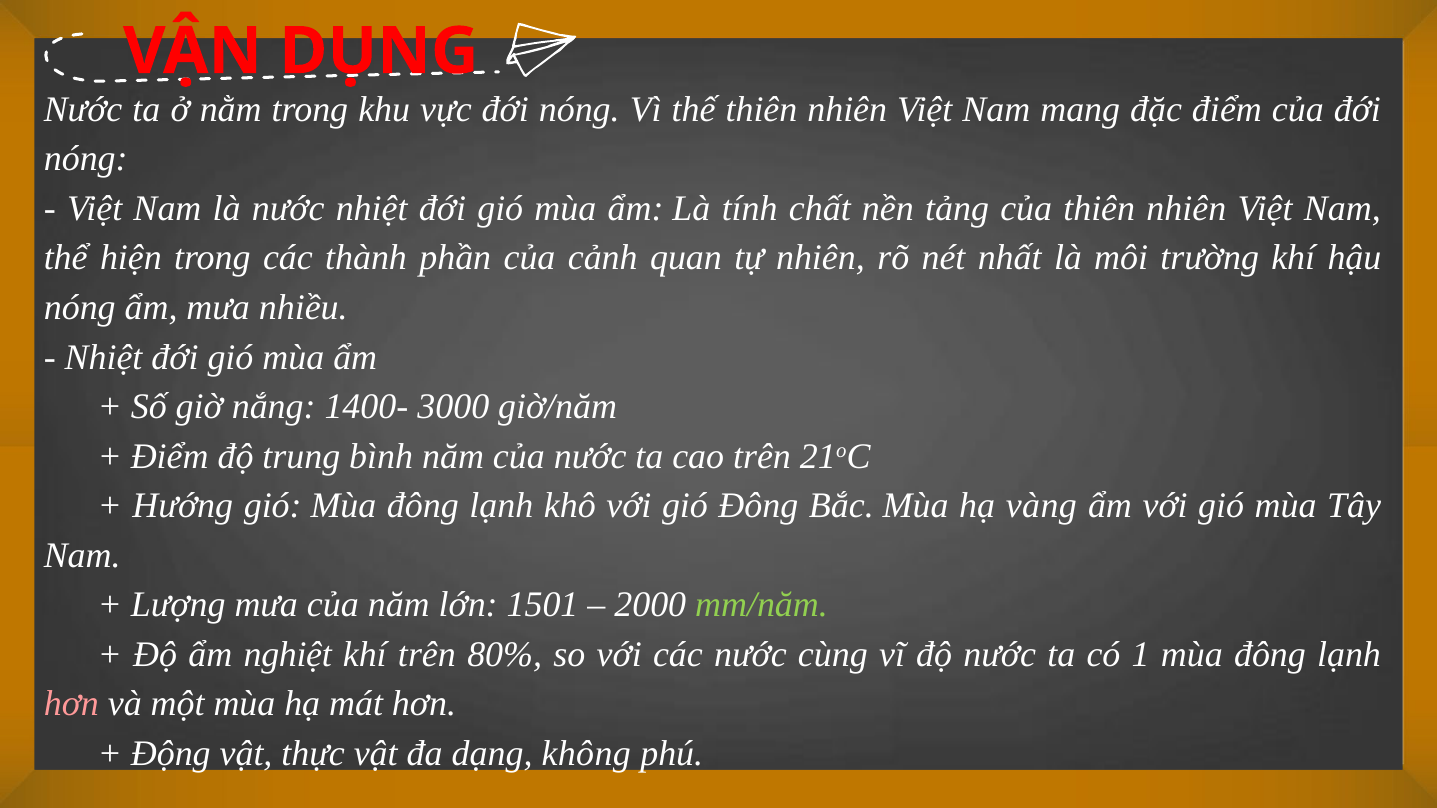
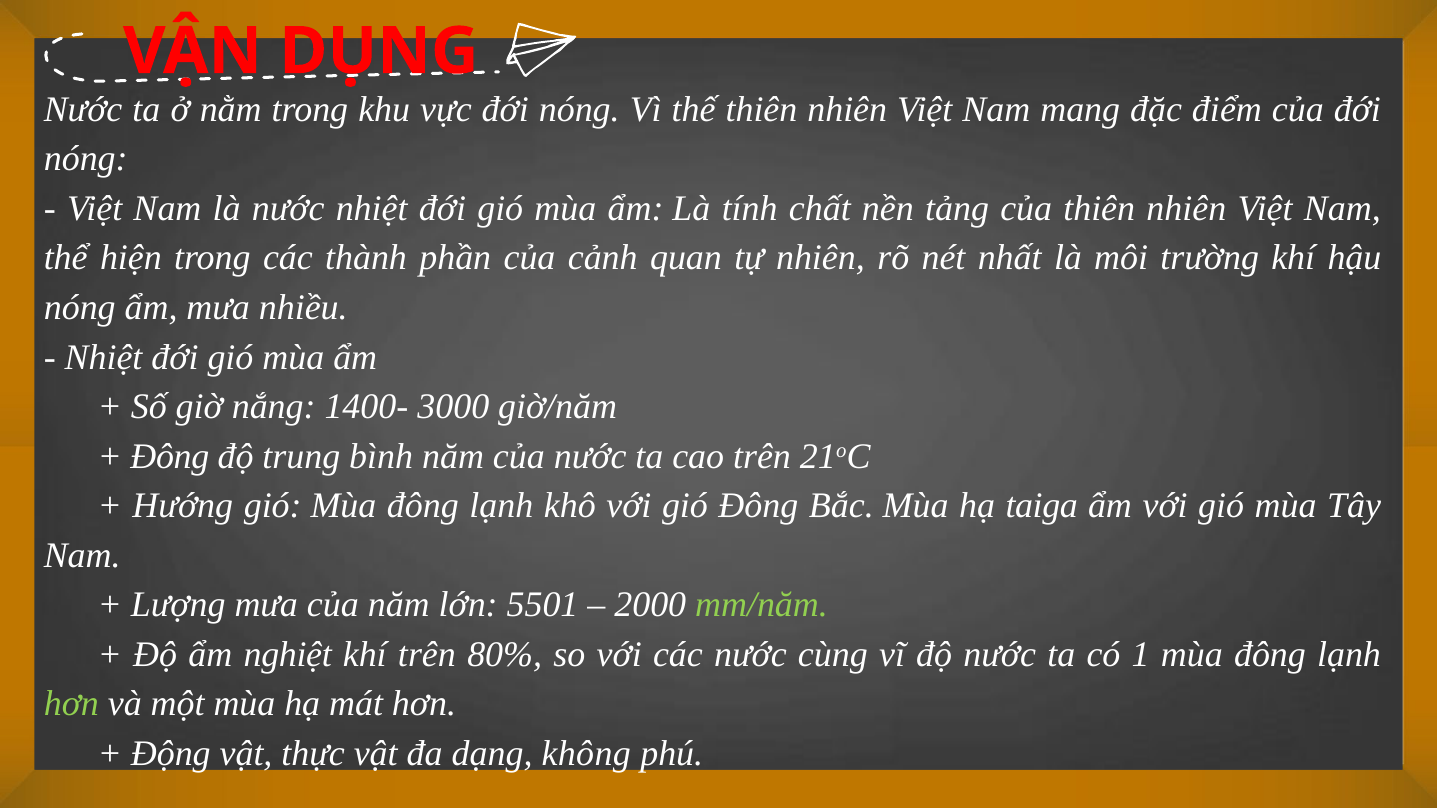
Điểm: Điểm -> Đông (170, 456)
vàng: vàng -> taiga (1042, 506)
1501: 1501 -> 5501 (543, 605)
hơn colour: pink -> light green (71, 704)
